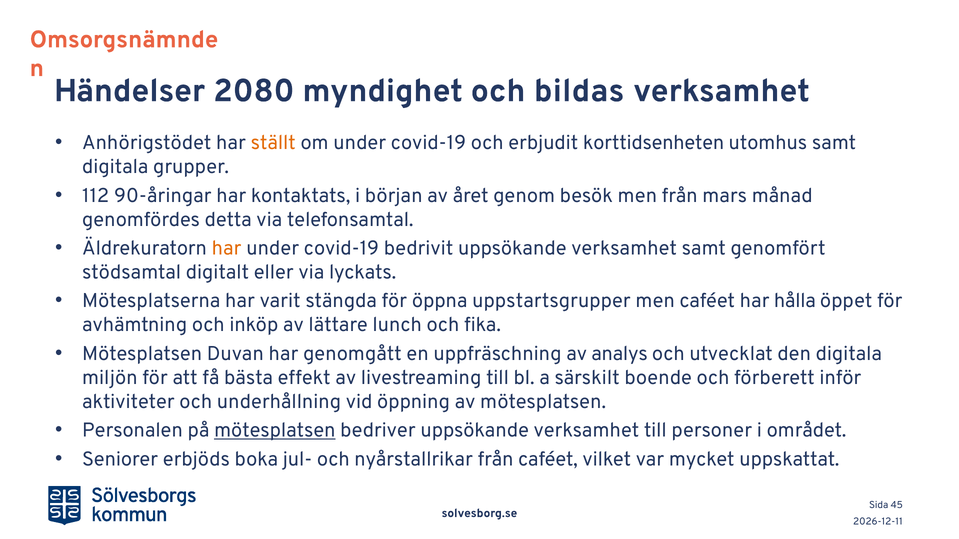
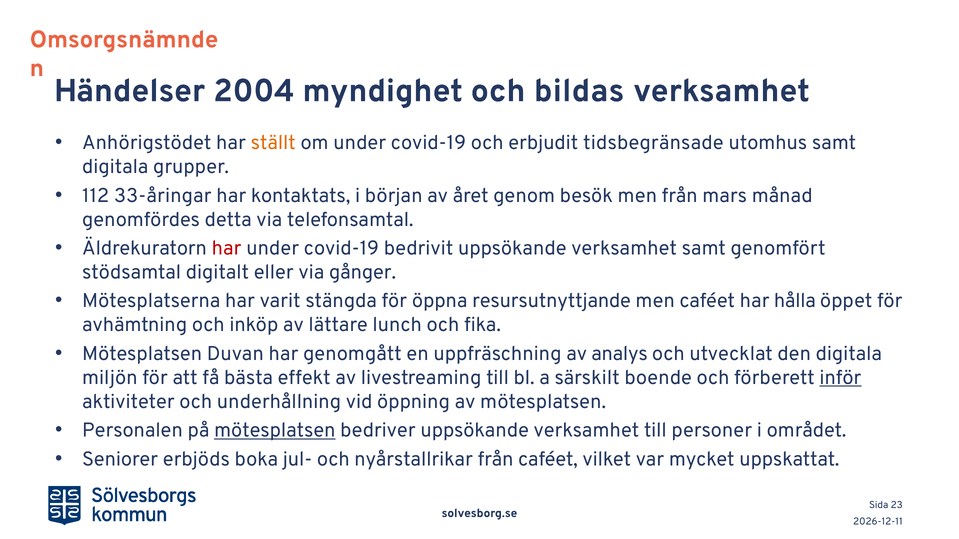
2080: 2080 -> 2004 (254, 91)
korttidsenheten: korttidsenheten -> tidsbegränsade (653, 143)
90-åringar: 90-åringar -> 33-åringar (163, 196)
har colour: orange -> red (227, 248)
lyckats: lyckats -> gånger (363, 272)
uppstartsgrupper: uppstartsgrupper -> resursutnyttjande (552, 301)
inför underline: none -> present (840, 378)
45: 45 -> 23 (897, 505)
